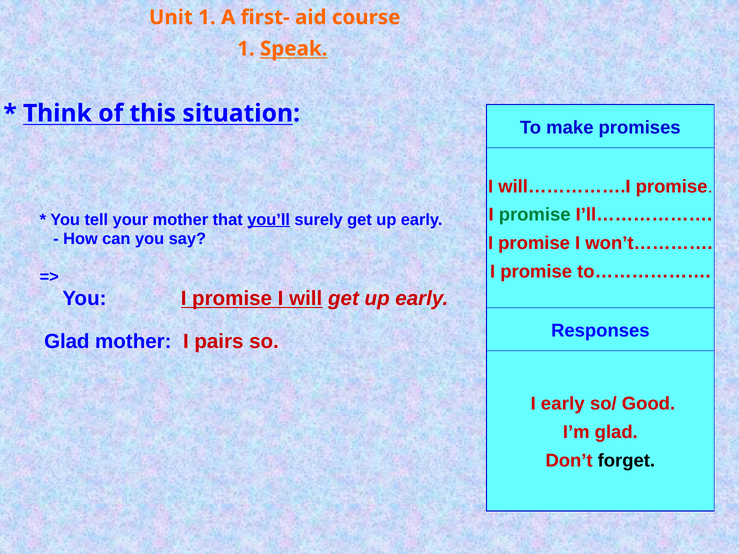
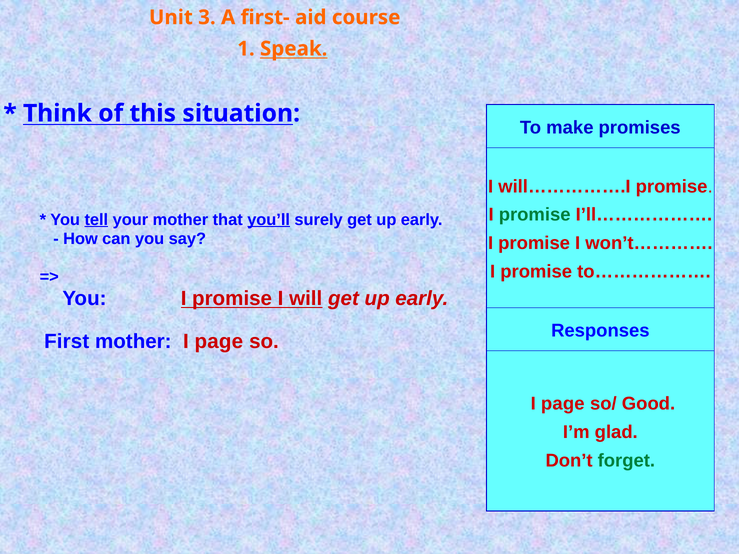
Unit 1: 1 -> 3 (207, 17)
tell underline: none -> present (96, 220)
Glad: Glad -> First (67, 341)
mother I pairs: pairs -> page (219, 341)
early: early -> page (563, 404)
forget colour: black -> green (626, 461)
